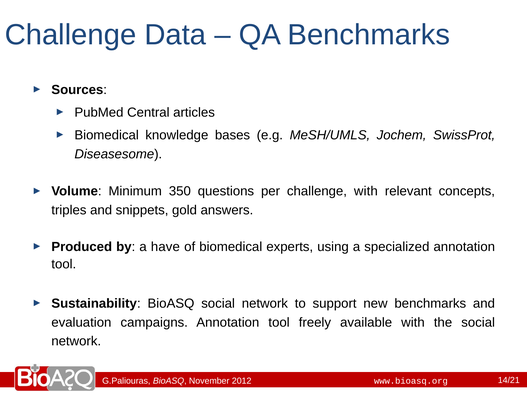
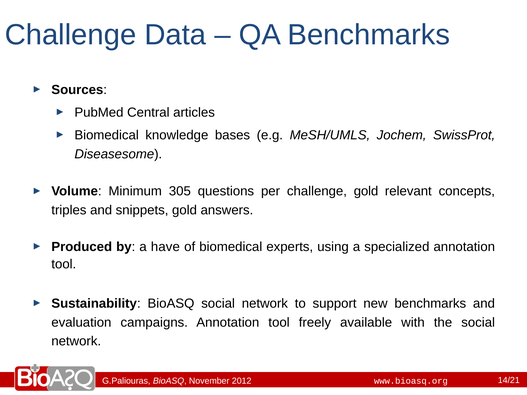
350: 350 -> 305 (180, 191)
challenge with: with -> gold (366, 191)
